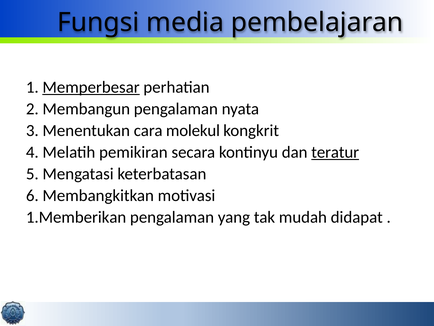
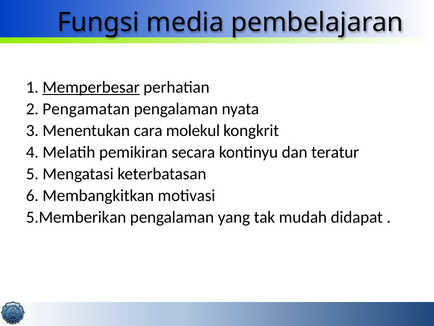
Membangun: Membangun -> Pengamatan (86, 109)
teratur underline: present -> none (335, 152)
1.Memberikan: 1.Memberikan -> 5.Memberikan (76, 217)
